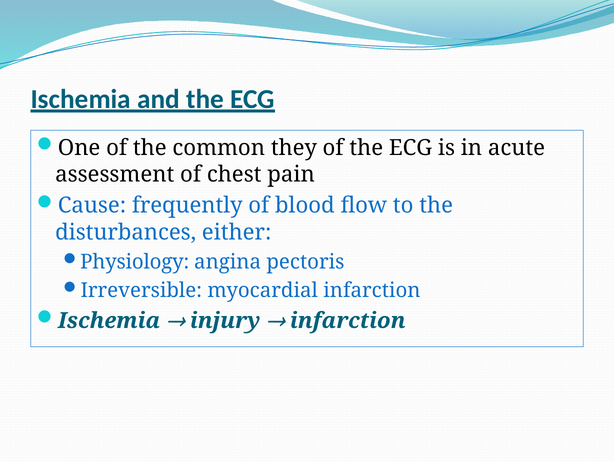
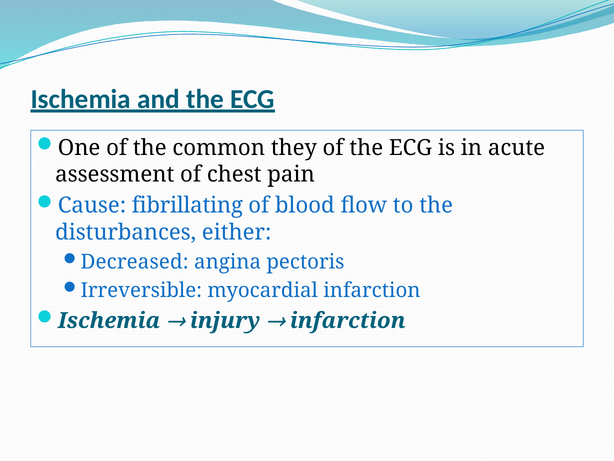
frequently: frequently -> fibrillating (187, 205)
Physiology: Physiology -> Decreased (135, 262)
